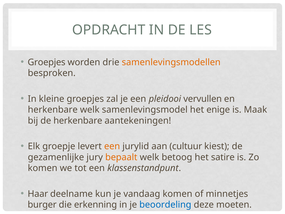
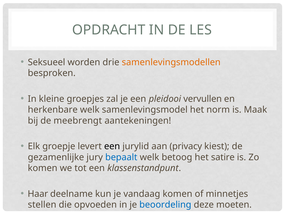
Groepjes: Groepjes -> Seksueel (47, 62)
enige: enige -> norm (218, 110)
de herkenbare: herkenbare -> meebrengt (78, 121)
een colour: orange -> black (112, 146)
cultuur: cultuur -> privacy (186, 146)
bepaalt colour: orange -> blue (121, 157)
burger: burger -> stellen (42, 205)
erkenning: erkenning -> opvoeden (95, 205)
